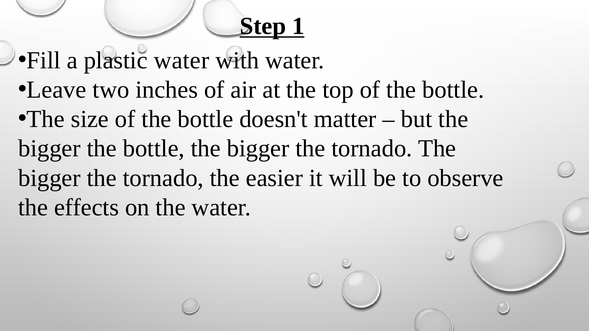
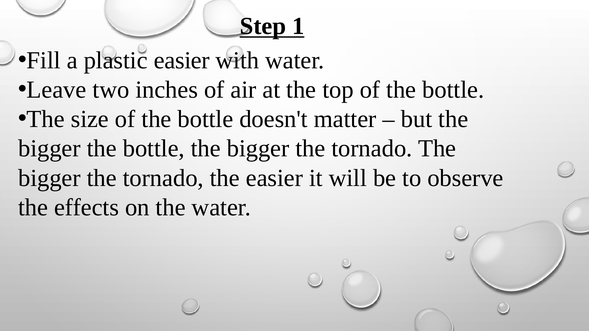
plastic water: water -> easier (182, 60)
